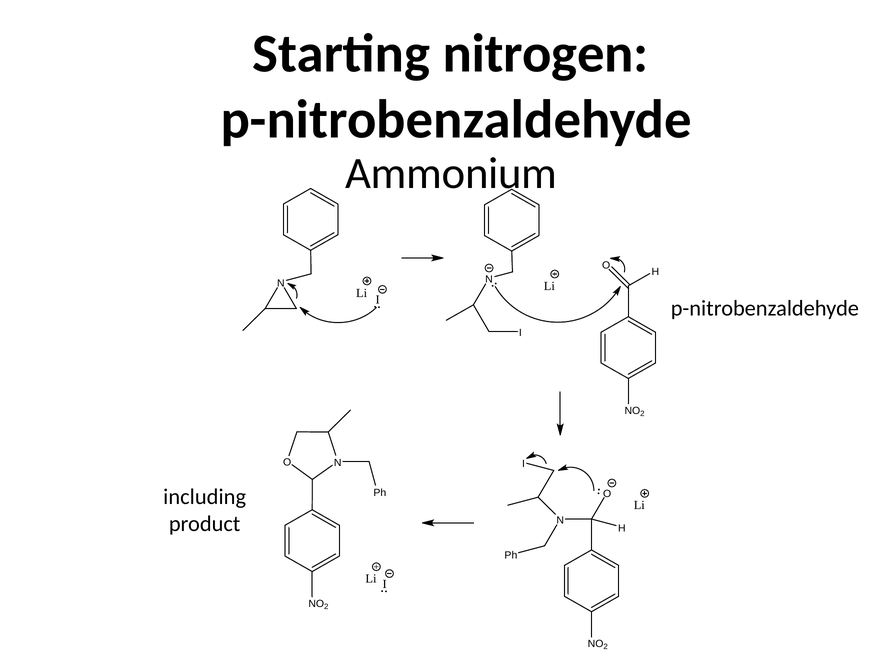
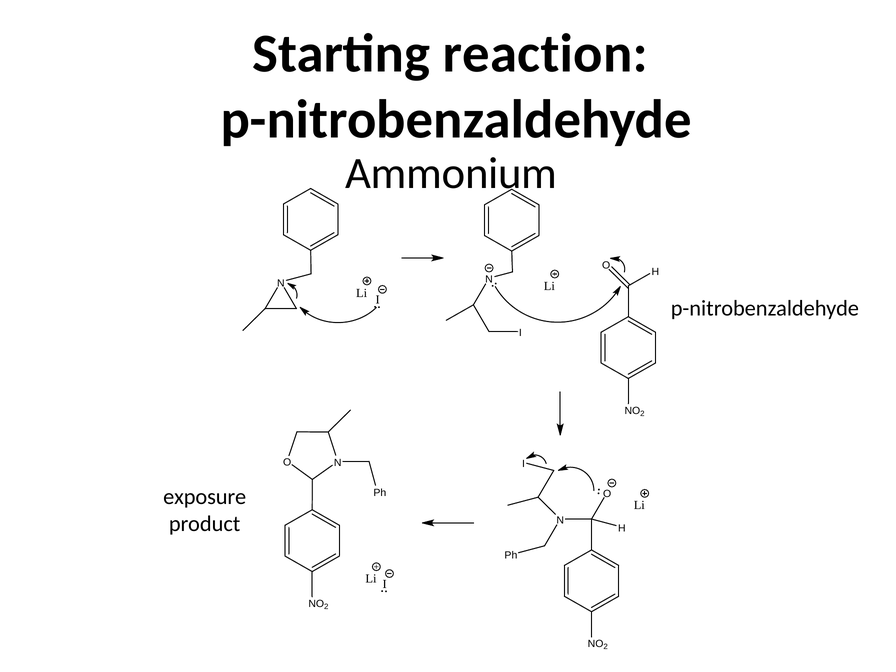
nitrogen: nitrogen -> reaction (545, 54)
including: including -> exposure (205, 497)
